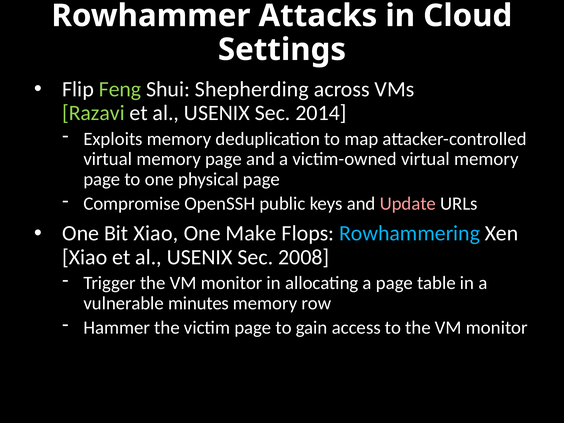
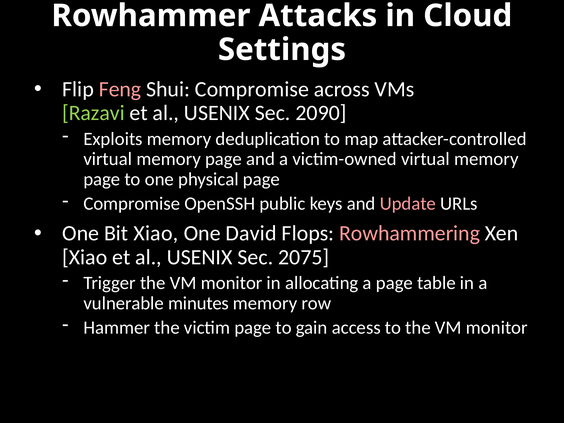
Feng colour: light green -> pink (120, 89)
Shui Shepherding: Shepherding -> Compromise (252, 89)
2014: 2014 -> 2090 (321, 113)
Make: Make -> David (251, 233)
Rowhammering colour: light blue -> pink (410, 233)
2008: 2008 -> 2075 (304, 257)
